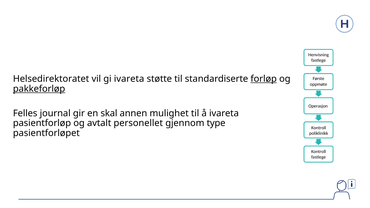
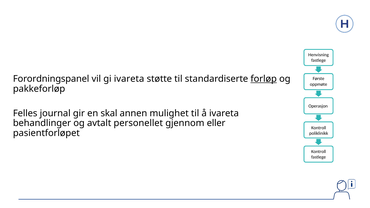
Helsedirektoratet: Helsedirektoratet -> Forordningspanel (51, 79)
pakkeforløp underline: present -> none (39, 89)
pasientforløp: pasientforløp -> behandlinger (42, 123)
type: type -> eller (216, 123)
